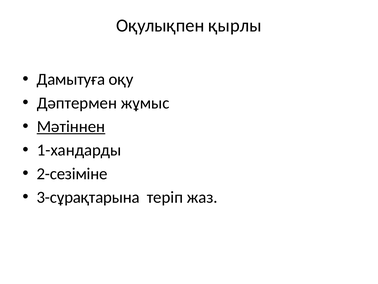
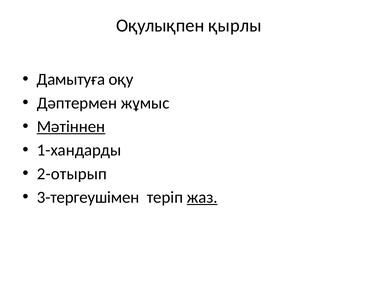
2-сезіміне: 2-сезіміне -> 2-отырып (72, 173)
3-сұрақтарына: 3-сұрақтарына -> 3-тергеушімен (88, 197)
жаз underline: none -> present (202, 197)
